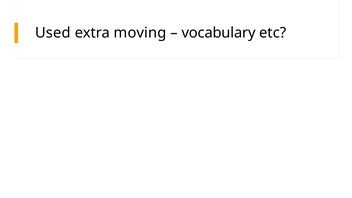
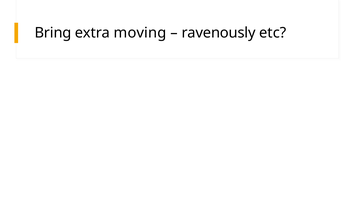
Used: Used -> Bring (53, 33)
vocabulary: vocabulary -> ravenously (219, 33)
